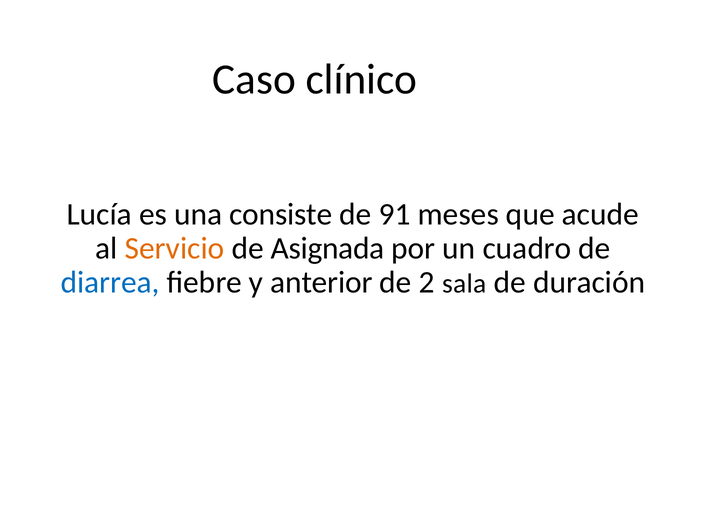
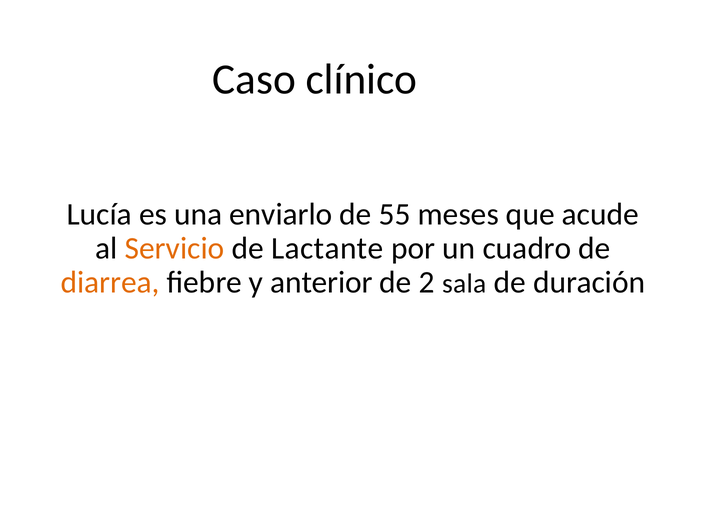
consiste: consiste -> enviarlo (281, 214)
91: 91 -> 55 (395, 214)
Asignada: Asignada -> Lactante (327, 248)
diarrea colour: blue -> orange (110, 282)
